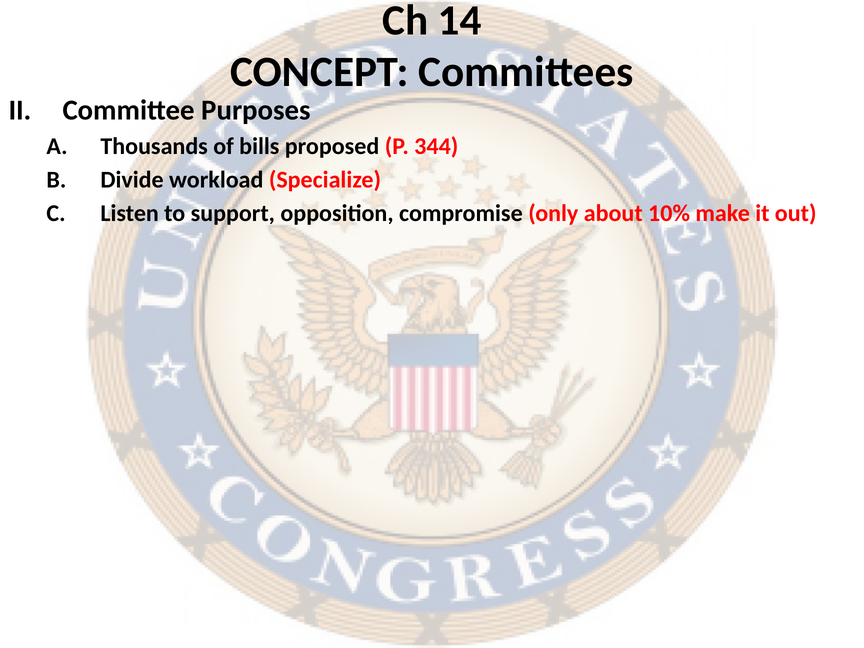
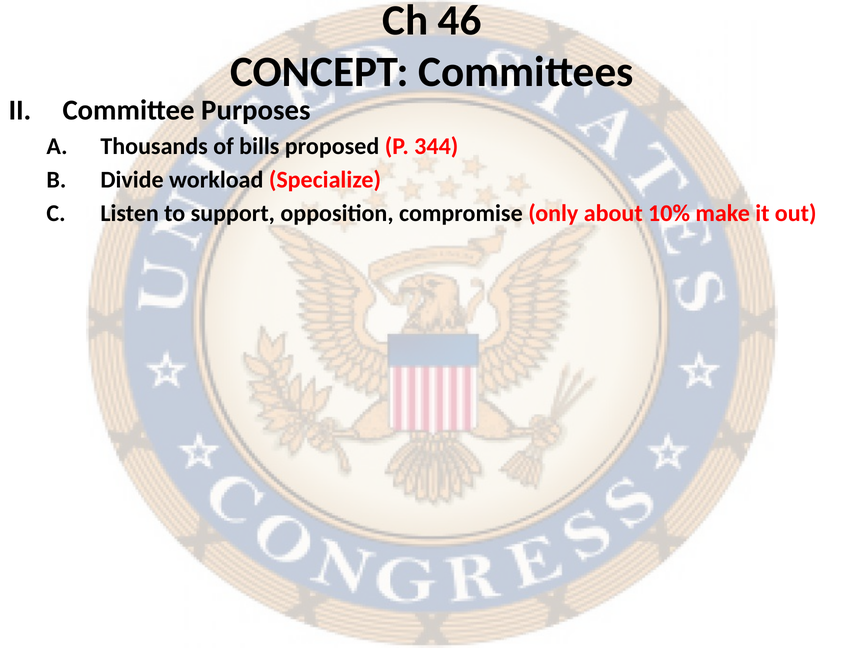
14: 14 -> 46 (460, 20)
